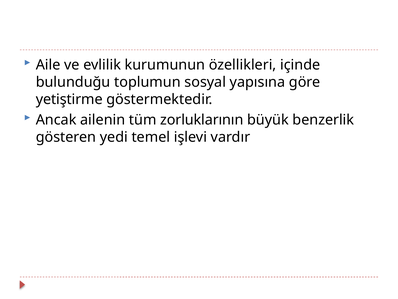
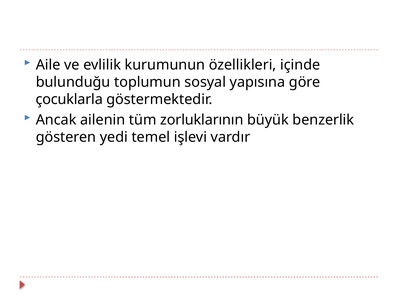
yetiştirme: yetiştirme -> çocuklarla (69, 99)
